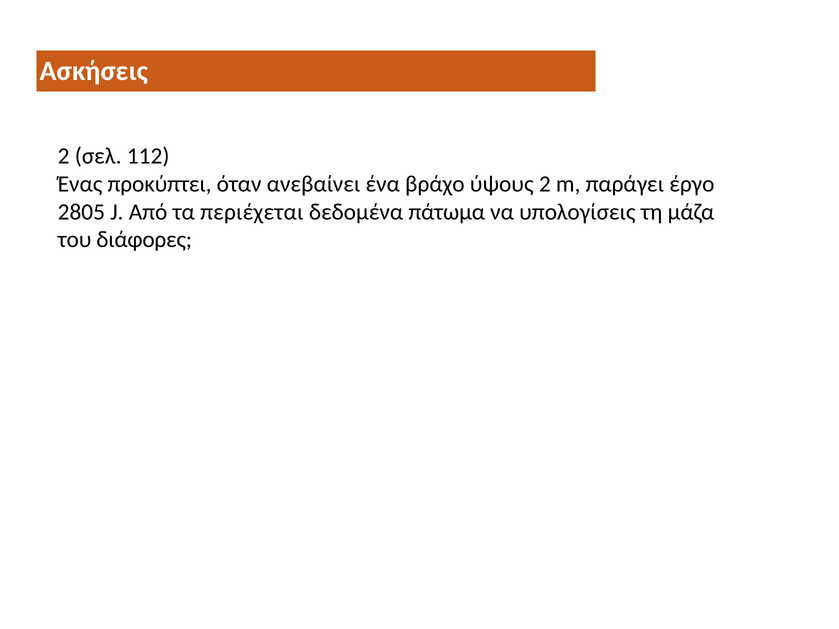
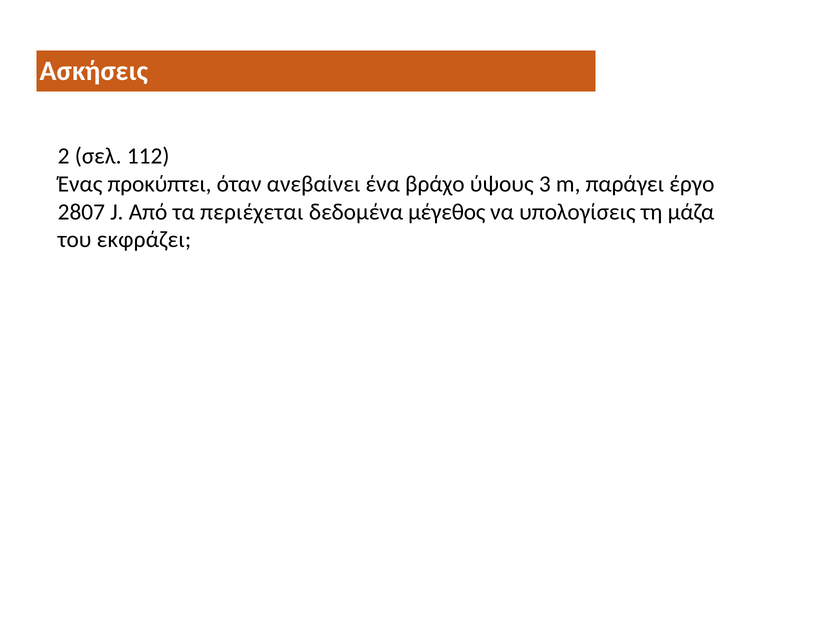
ύψους 2: 2 -> 3 (545, 184)
2805: 2805 -> 2807 (81, 212)
πάτωμα: πάτωμα -> μέγεθος (447, 212)
διάφορες: διάφορες -> εκφράζει (144, 240)
